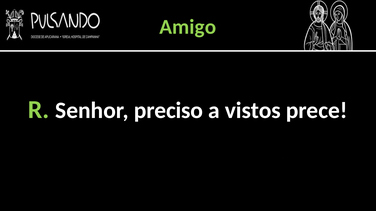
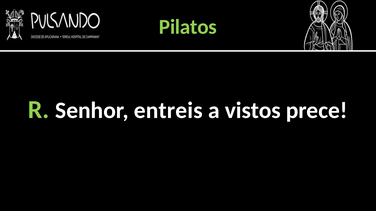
Amigo: Amigo -> Pilatos (188, 27)
preciso: preciso -> entreis (168, 111)
